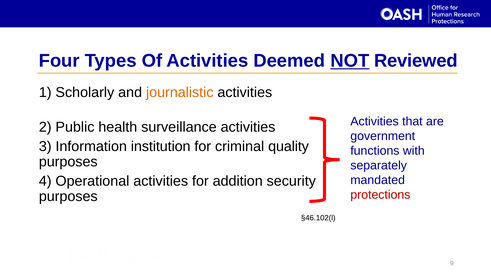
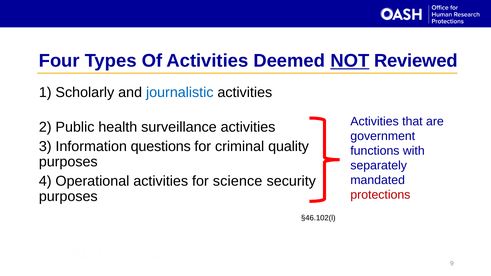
journalistic colour: orange -> blue (180, 93)
institution: institution -> questions (161, 147)
addition: addition -> science (238, 181)
